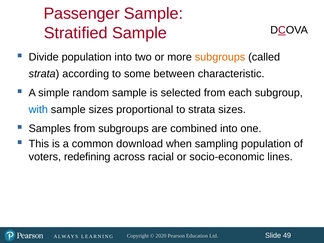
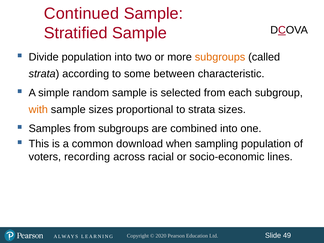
Passenger: Passenger -> Continued (81, 14)
with colour: blue -> orange (38, 110)
redefining: redefining -> recording (87, 157)
